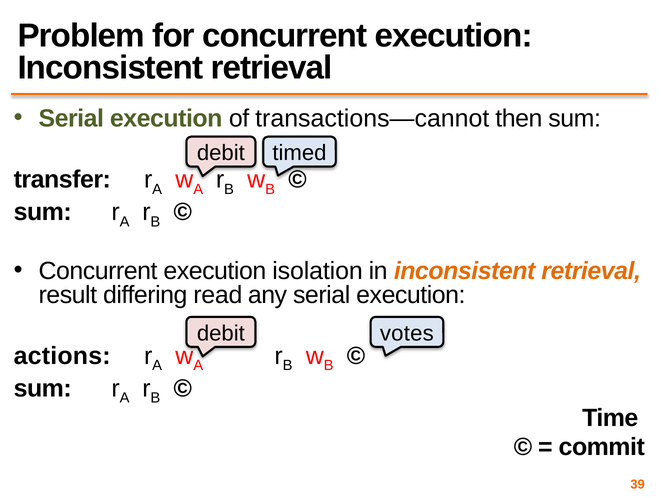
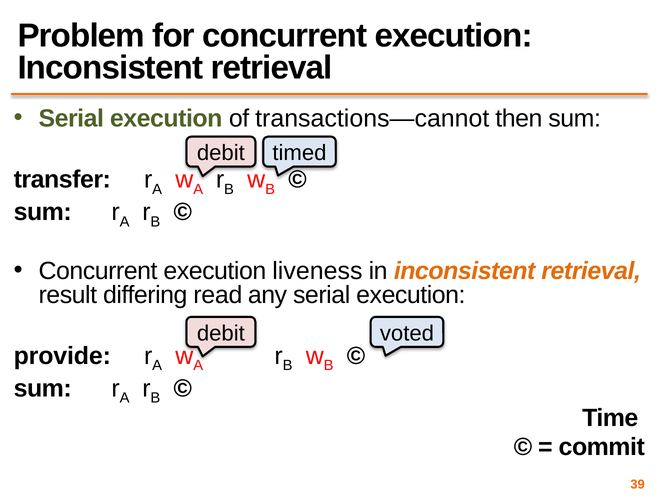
isolation: isolation -> liveness (317, 271)
votes: votes -> voted (407, 333)
actions: actions -> provide (62, 356)
